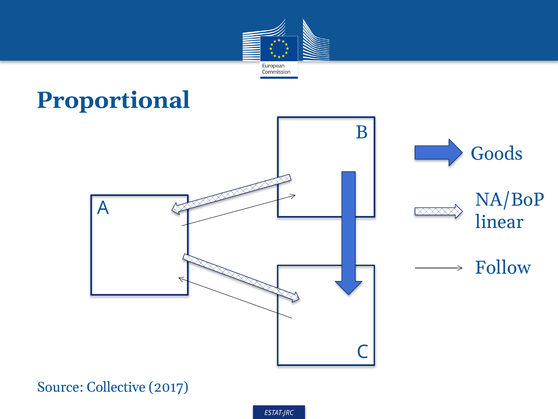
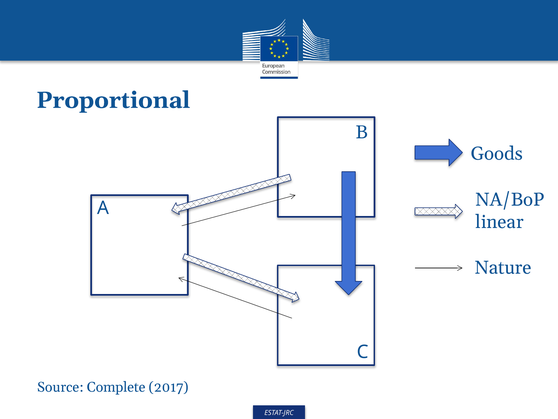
Follow: Follow -> Nature (503, 267)
Collective: Collective -> Complete (116, 387)
